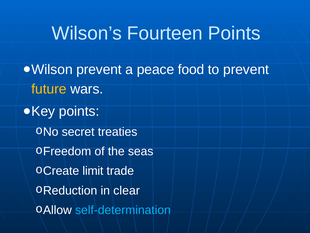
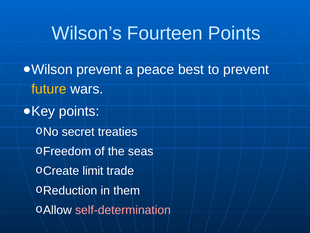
food: food -> best (191, 69)
clear: clear -> them (127, 190)
self-determination colour: light blue -> pink (123, 210)
